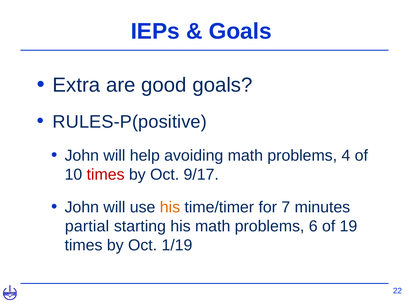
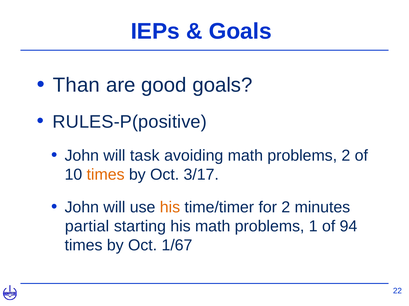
Extra: Extra -> Than (76, 85)
help: help -> task (145, 156)
problems 4: 4 -> 2 (346, 156)
times colour: red -> orange (106, 175)
9/17: 9/17 -> 3/17 (201, 175)
for 7: 7 -> 2 (286, 208)
6: 6 -> 1 (313, 227)
19: 19 -> 94 (348, 227)
1/19: 1/19 -> 1/67 (177, 246)
